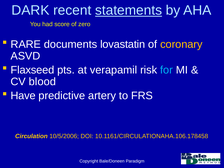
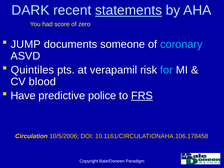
RARE: RARE -> JUMP (26, 44)
lovastatin: lovastatin -> someone (123, 44)
coronary colour: yellow -> light blue (181, 44)
Flaxseed: Flaxseed -> Quintiles (32, 70)
artery: artery -> police (102, 96)
FRS underline: none -> present (142, 96)
